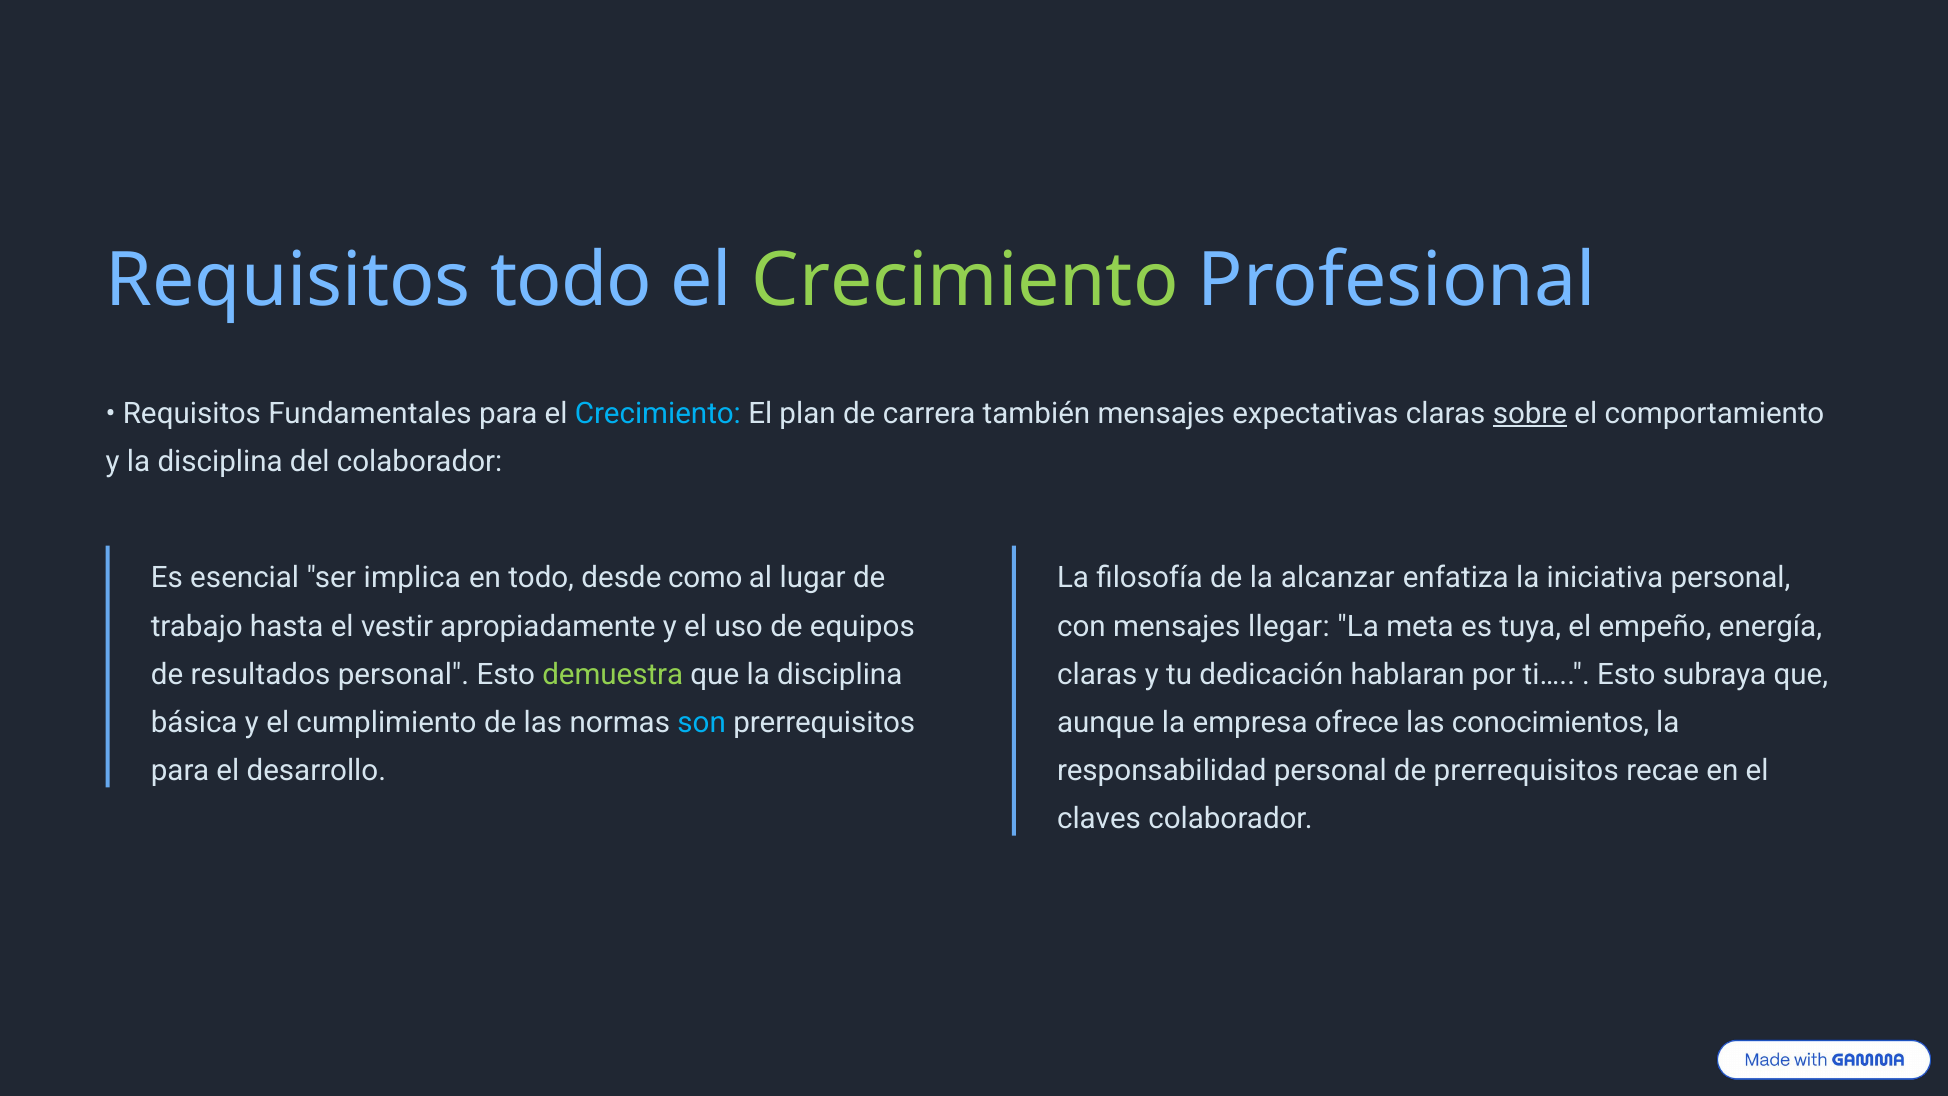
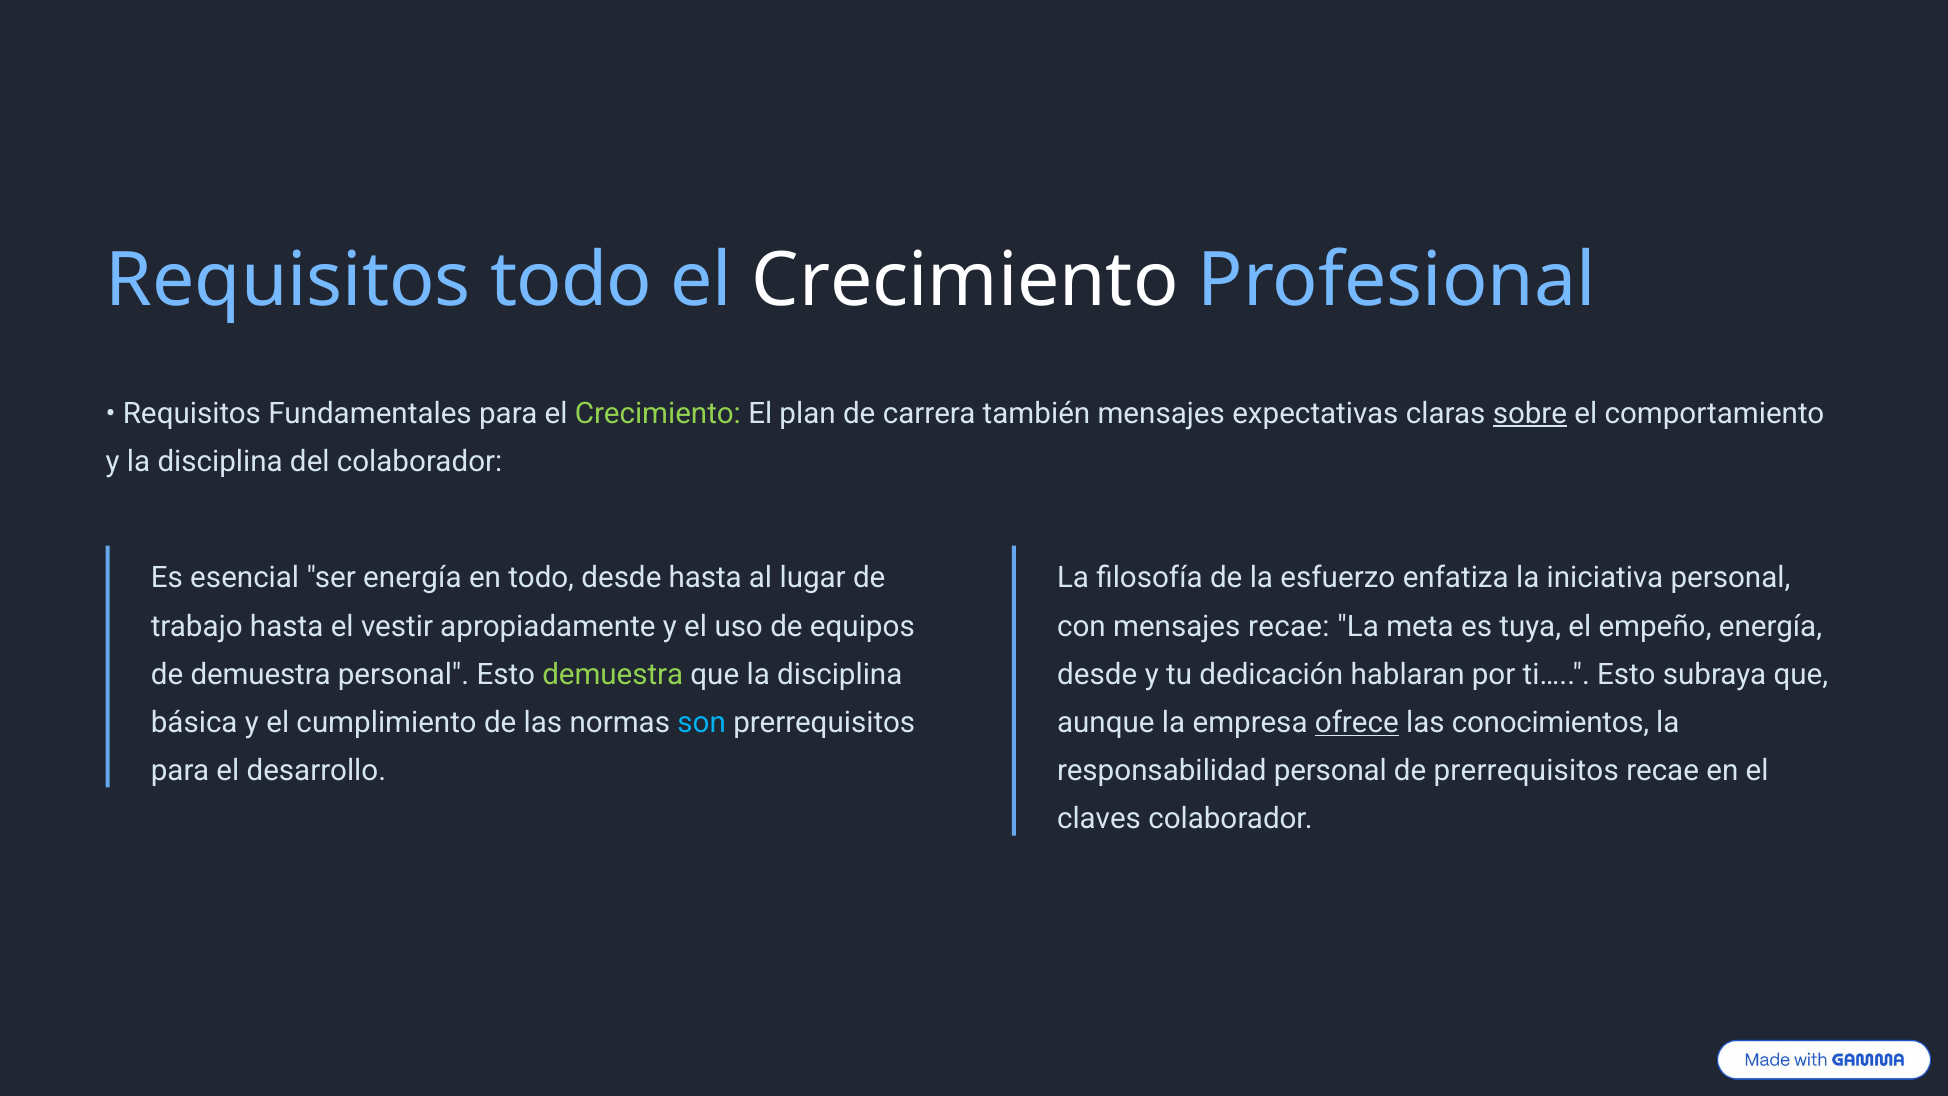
Crecimiento colour: light green -> white (965, 280)
Crecimiento colour: light blue -> light green (658, 413)
ser implica: implica -> energía (412, 578)
desde como: como -> hasta (705, 578)
alcanzar: alcanzar -> esfuerzo (1338, 578)
mensajes llegar: llegar -> recae (1289, 626)
de resultados: resultados -> demuestra (261, 674)
claras: claras -> desde (1097, 674)
ofrece underline: none -> present (1357, 723)
